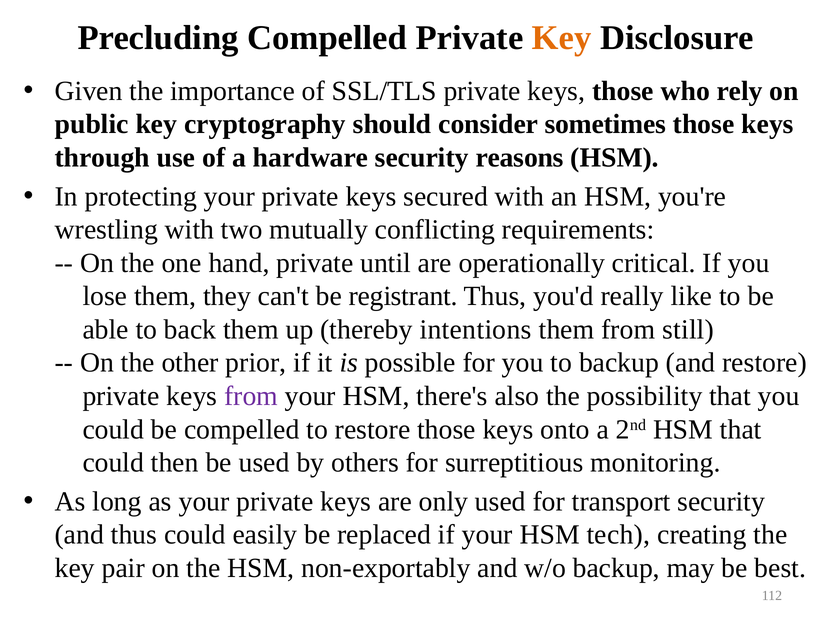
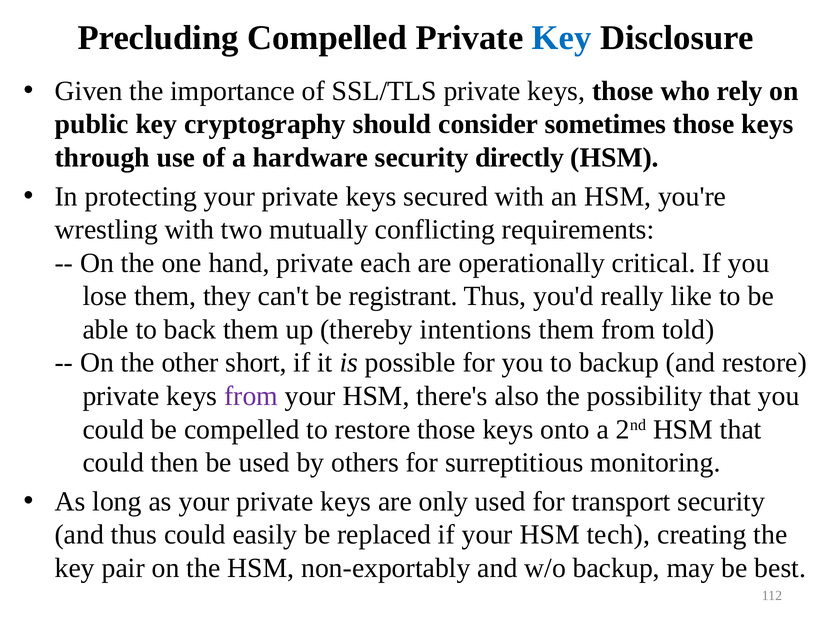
Key colour: orange -> blue (562, 38)
reasons: reasons -> directly (520, 158)
until: until -> each (386, 263)
still: still -> told (688, 330)
prior: prior -> short (256, 363)
